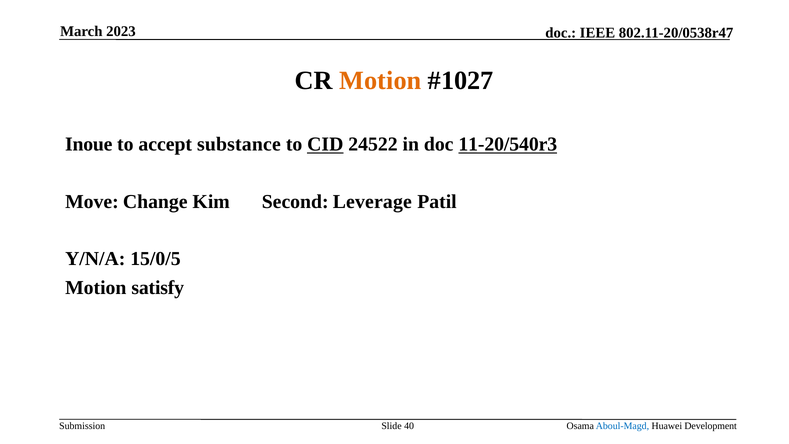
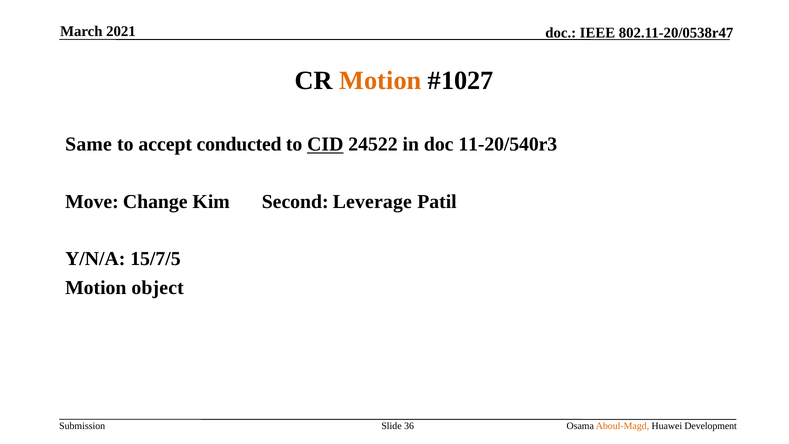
2023: 2023 -> 2021 (121, 31)
Inoue: Inoue -> Same (89, 144)
substance: substance -> conducted (239, 144)
11-20/540r3 underline: present -> none (508, 144)
15/0/5: 15/0/5 -> 15/7/5 (155, 259)
satisfy: satisfy -> object (158, 287)
40: 40 -> 36 (409, 426)
Aboul-Magd colour: blue -> orange (622, 426)
